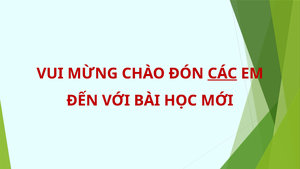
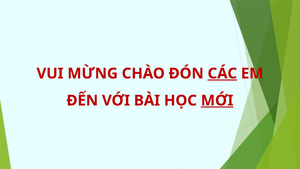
MỚI underline: none -> present (217, 100)
